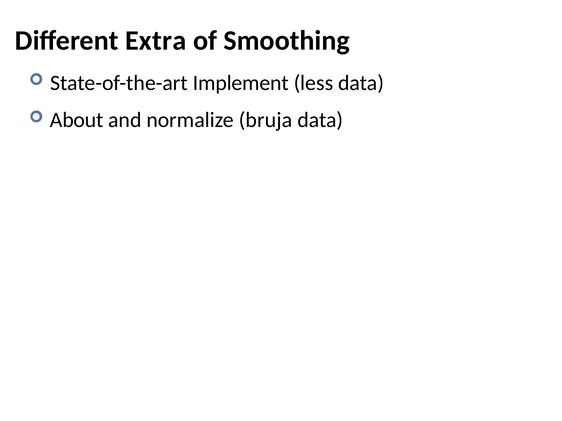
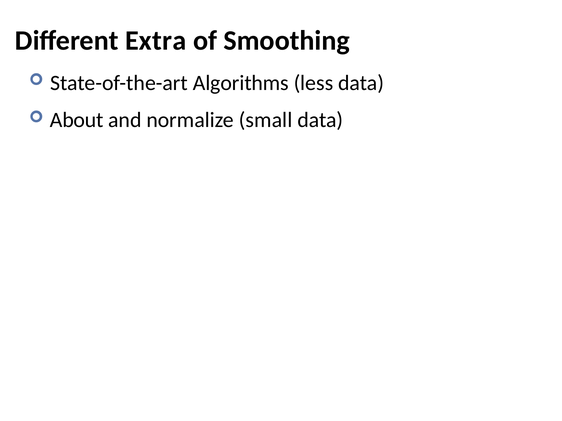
Implement: Implement -> Algorithms (241, 83)
bruja: bruja -> small (266, 120)
